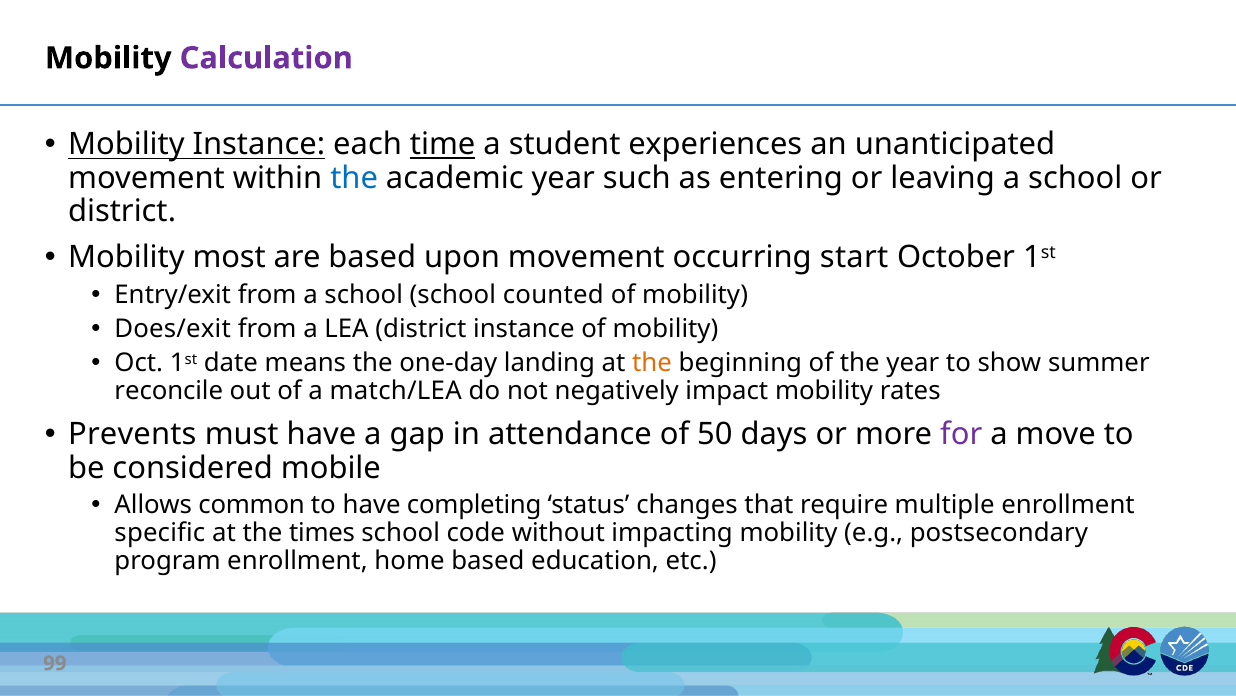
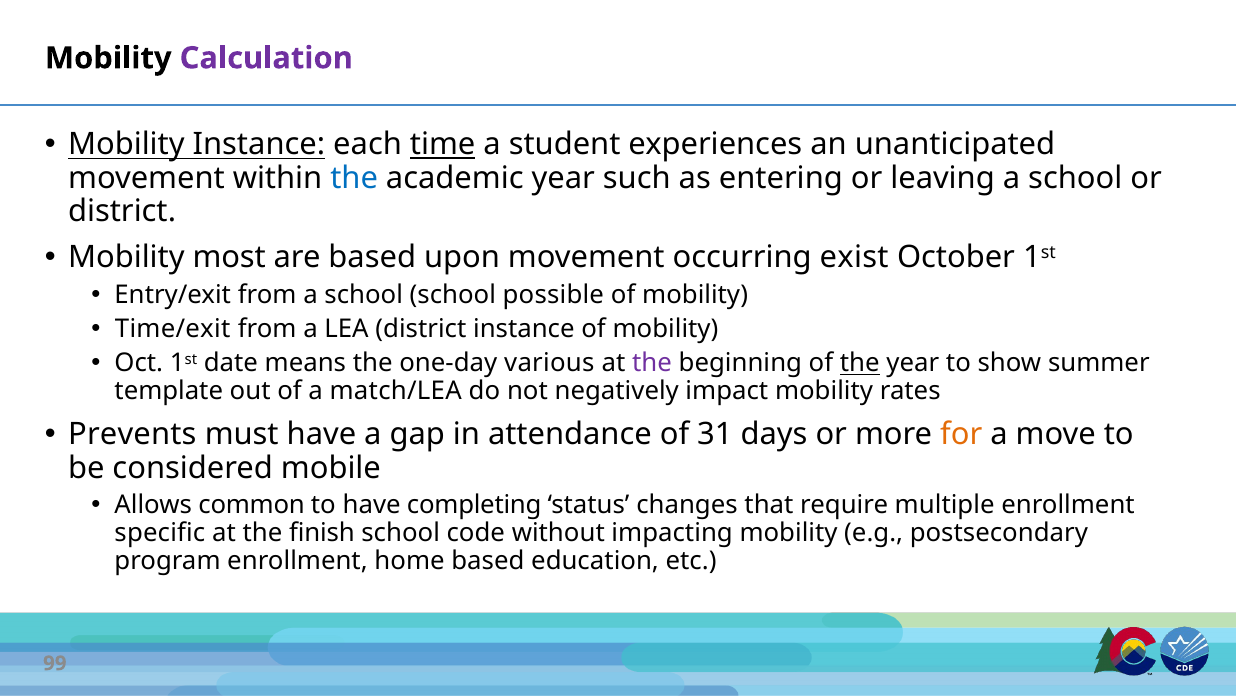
start: start -> exist (854, 257)
counted: counted -> possible (553, 294)
Does/exit: Does/exit -> Time/exit (173, 329)
landing: landing -> various (549, 363)
the colour: orange -> purple (652, 363)
the underline: none -> present (860, 363)
reconcile: reconcile -> template (169, 391)
50: 50 -> 31 (715, 434)
for colour: purple -> orange (961, 434)
times: times -> finish (322, 532)
